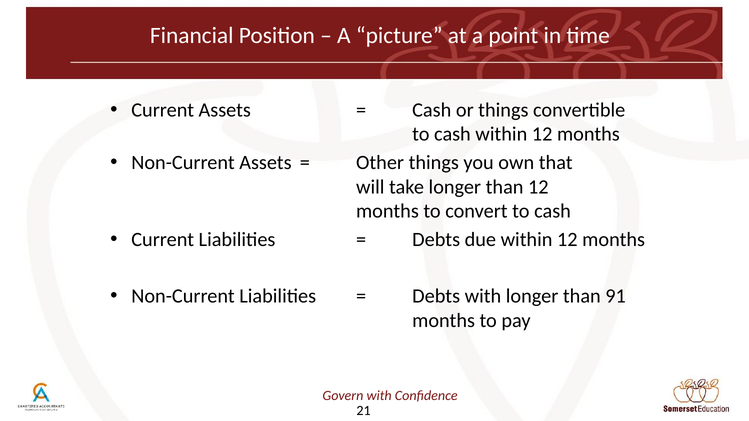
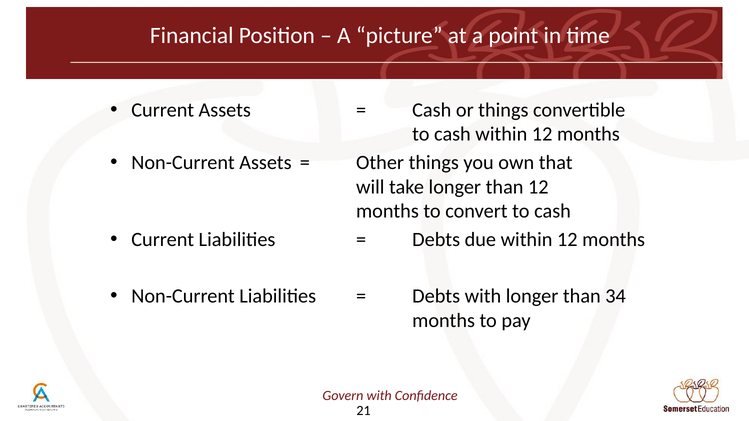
91: 91 -> 34 (616, 296)
